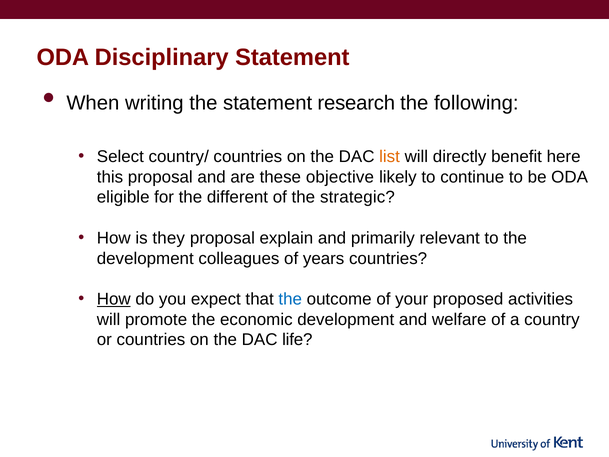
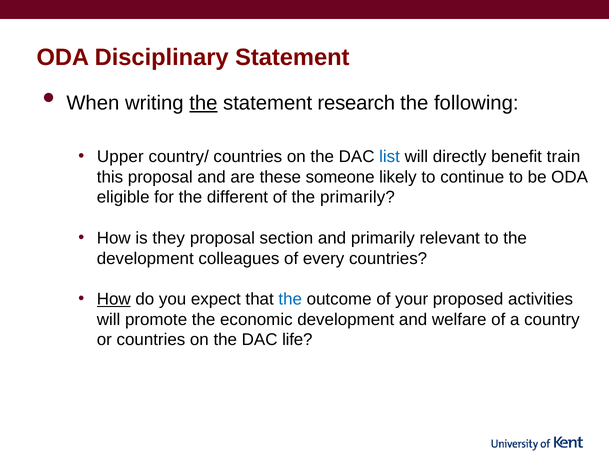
the underline: none -> present (203, 103)
Select: Select -> Upper (120, 157)
list colour: orange -> blue (390, 157)
here: here -> train (564, 157)
objective: objective -> someone (340, 177)
the strategic: strategic -> primarily (357, 197)
explain: explain -> section (286, 238)
years: years -> every (324, 258)
